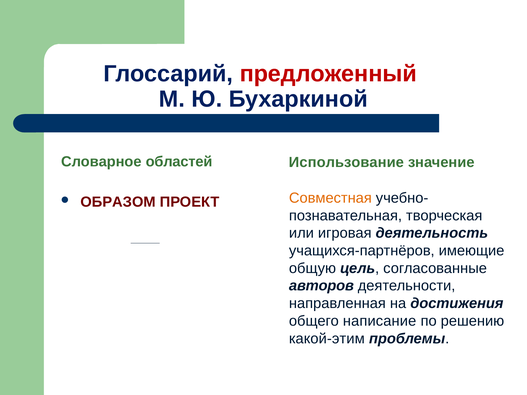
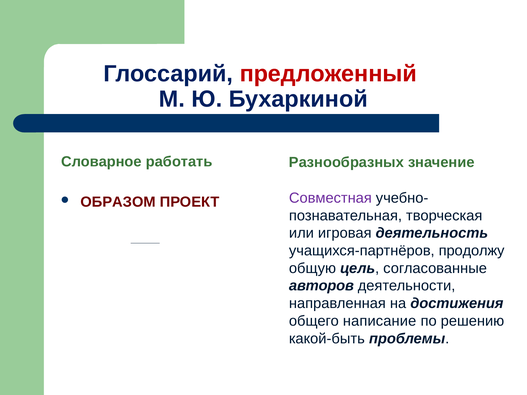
областей: областей -> работать (179, 162)
Использование: Использование -> Разнообразных (346, 162)
Совместная colour: orange -> purple (330, 198)
имеющие: имеющие -> продолжу (472, 251)
какой-этим: какой-этим -> какой-быть (327, 339)
